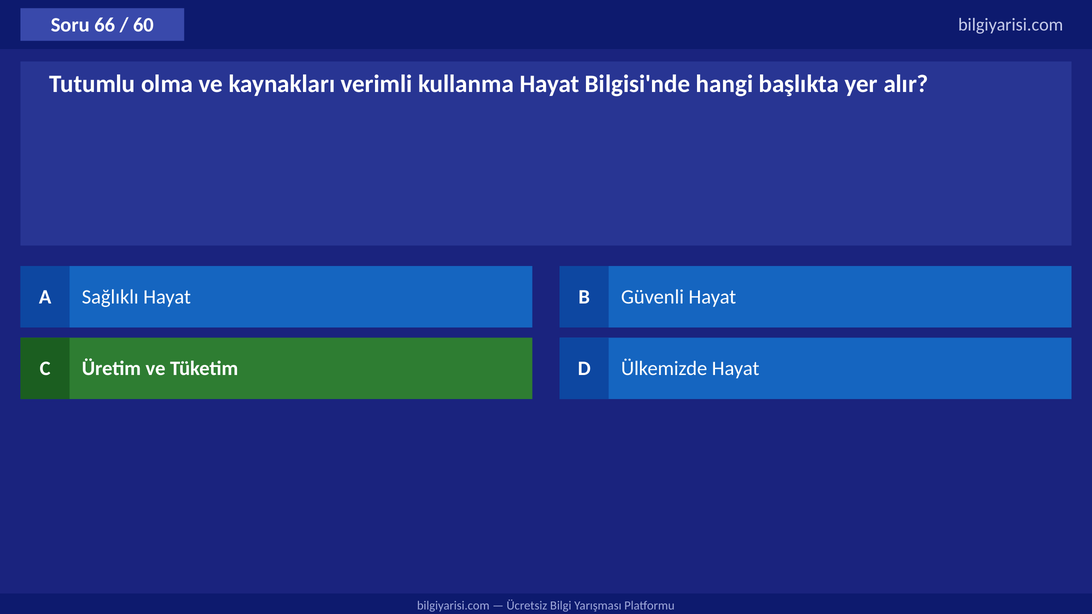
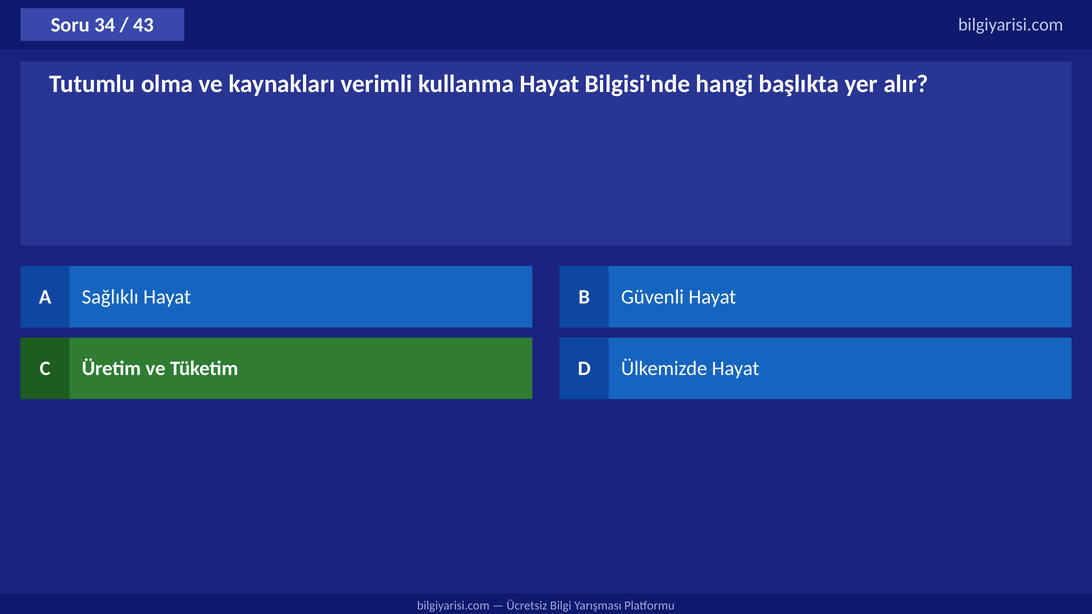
66: 66 -> 34 (105, 25)
60: 60 -> 43 (143, 25)
